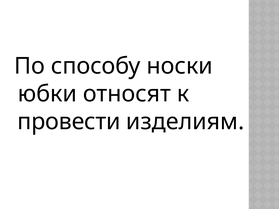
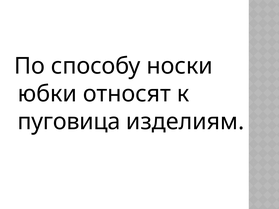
провести: провести -> пуговица (69, 122)
